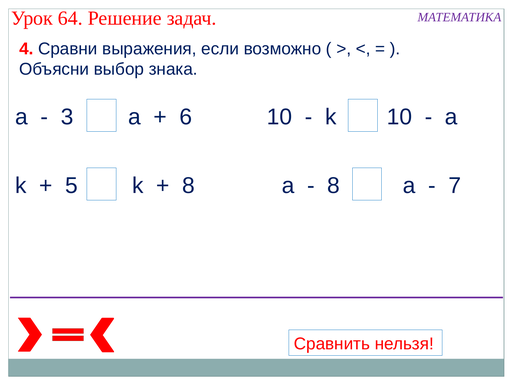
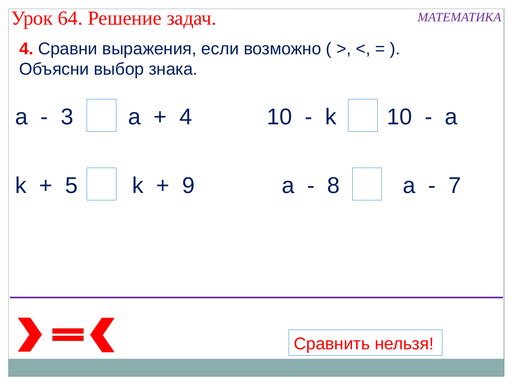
6: 6 -> 4 (186, 117)
8: 8 -> 9 (189, 185)
